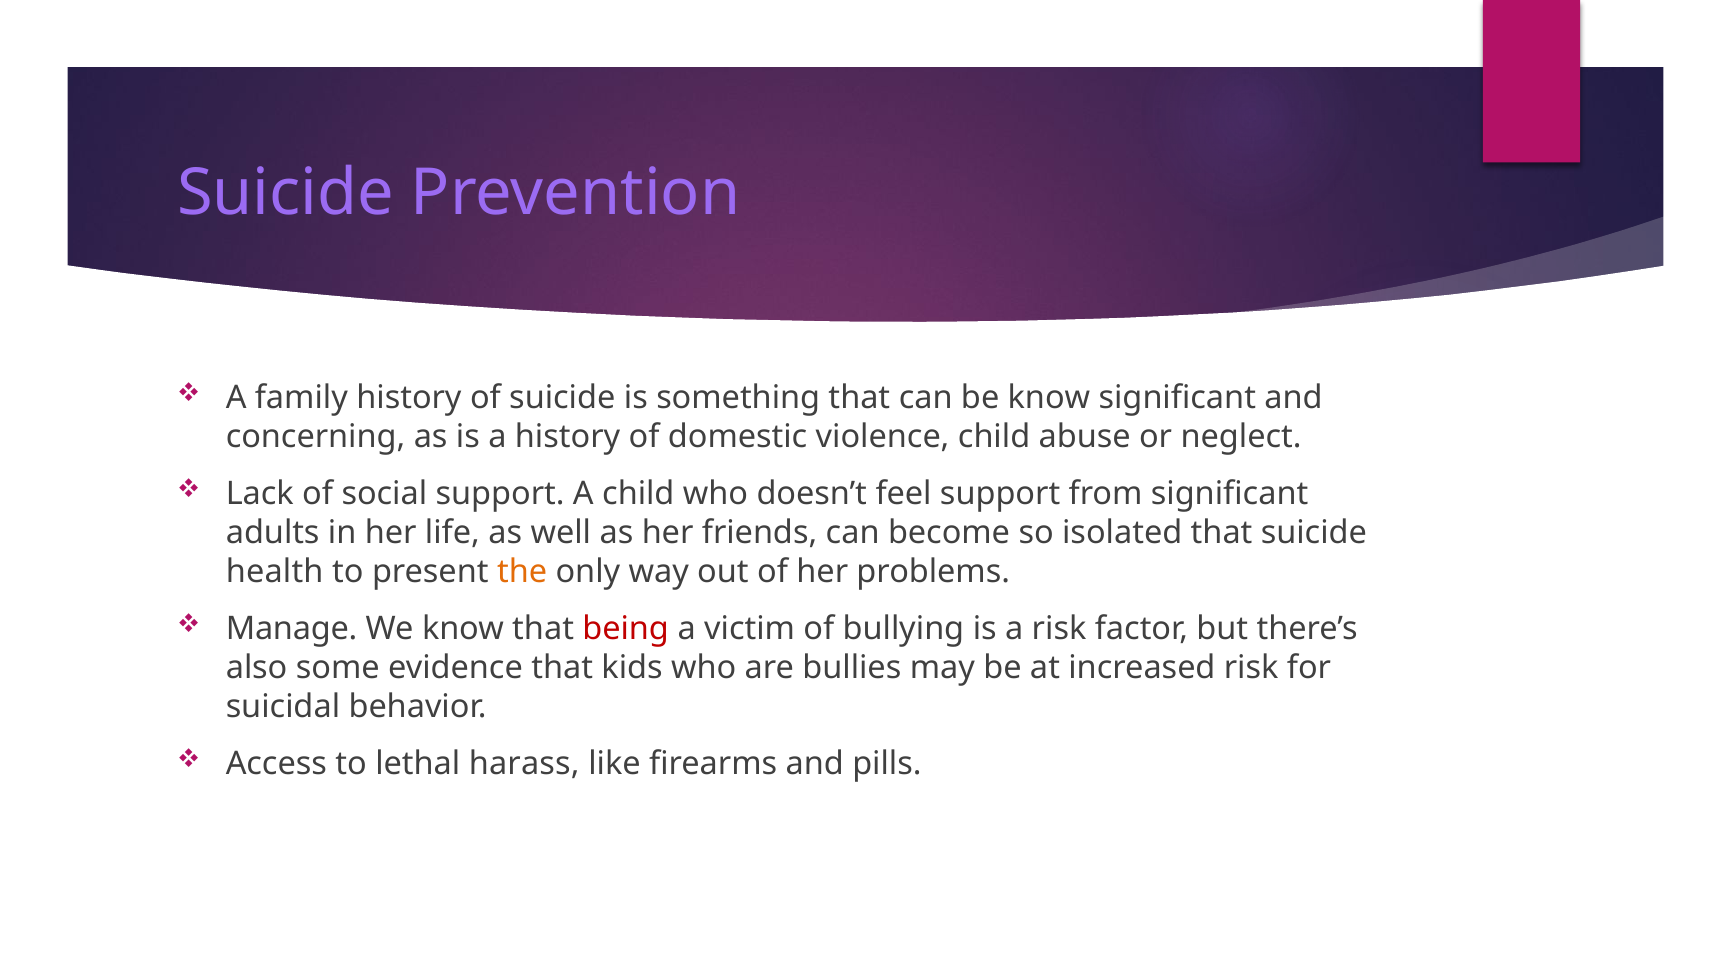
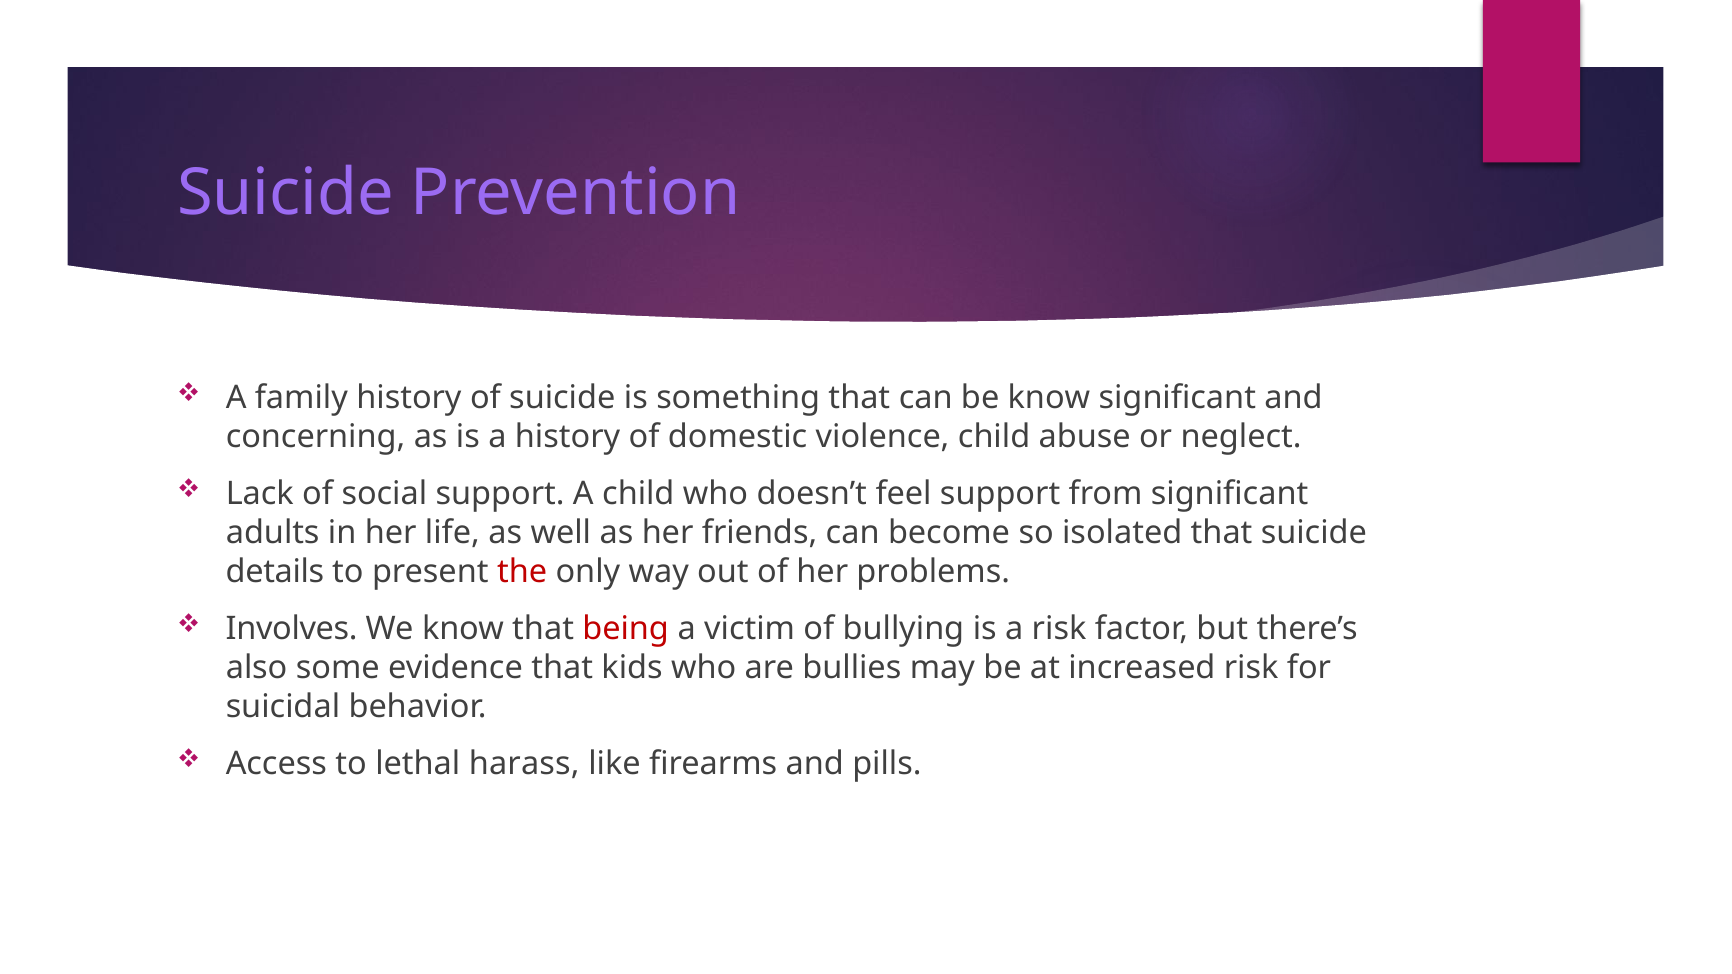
health: health -> details (275, 572)
the colour: orange -> red (522, 572)
Manage: Manage -> Involves (292, 629)
